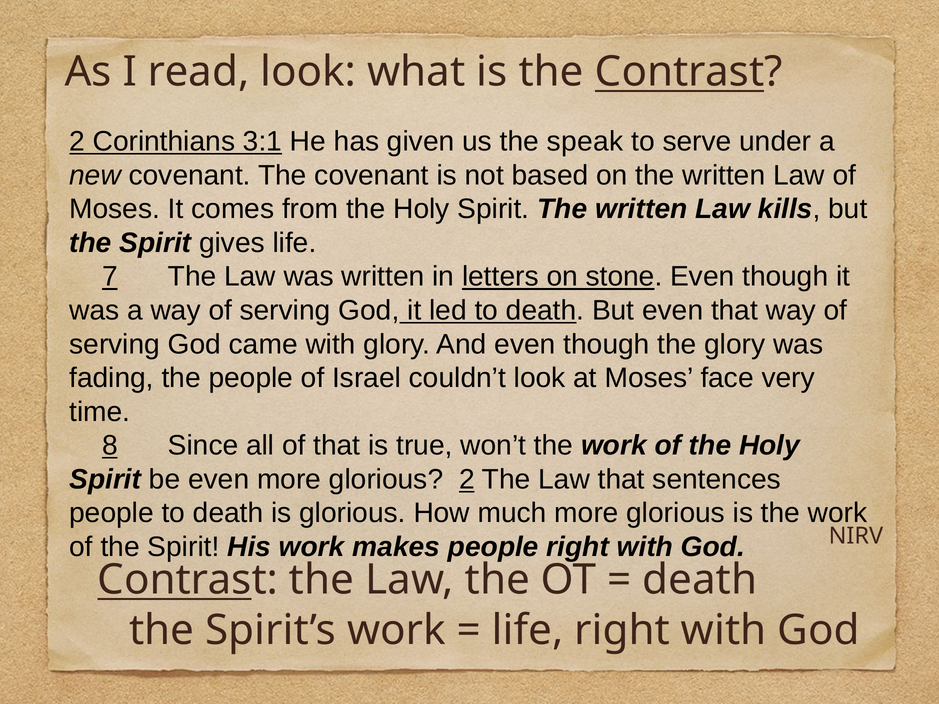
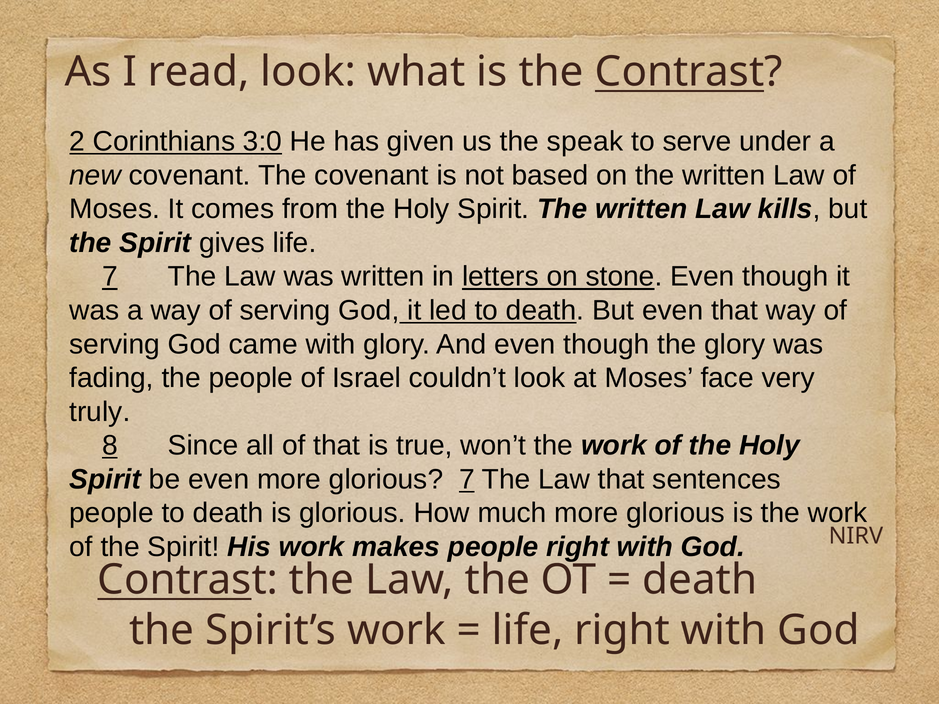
3:1: 3:1 -> 3:0 (262, 142)
time: time -> truly (100, 412)
glorious 2: 2 -> 7 (467, 480)
